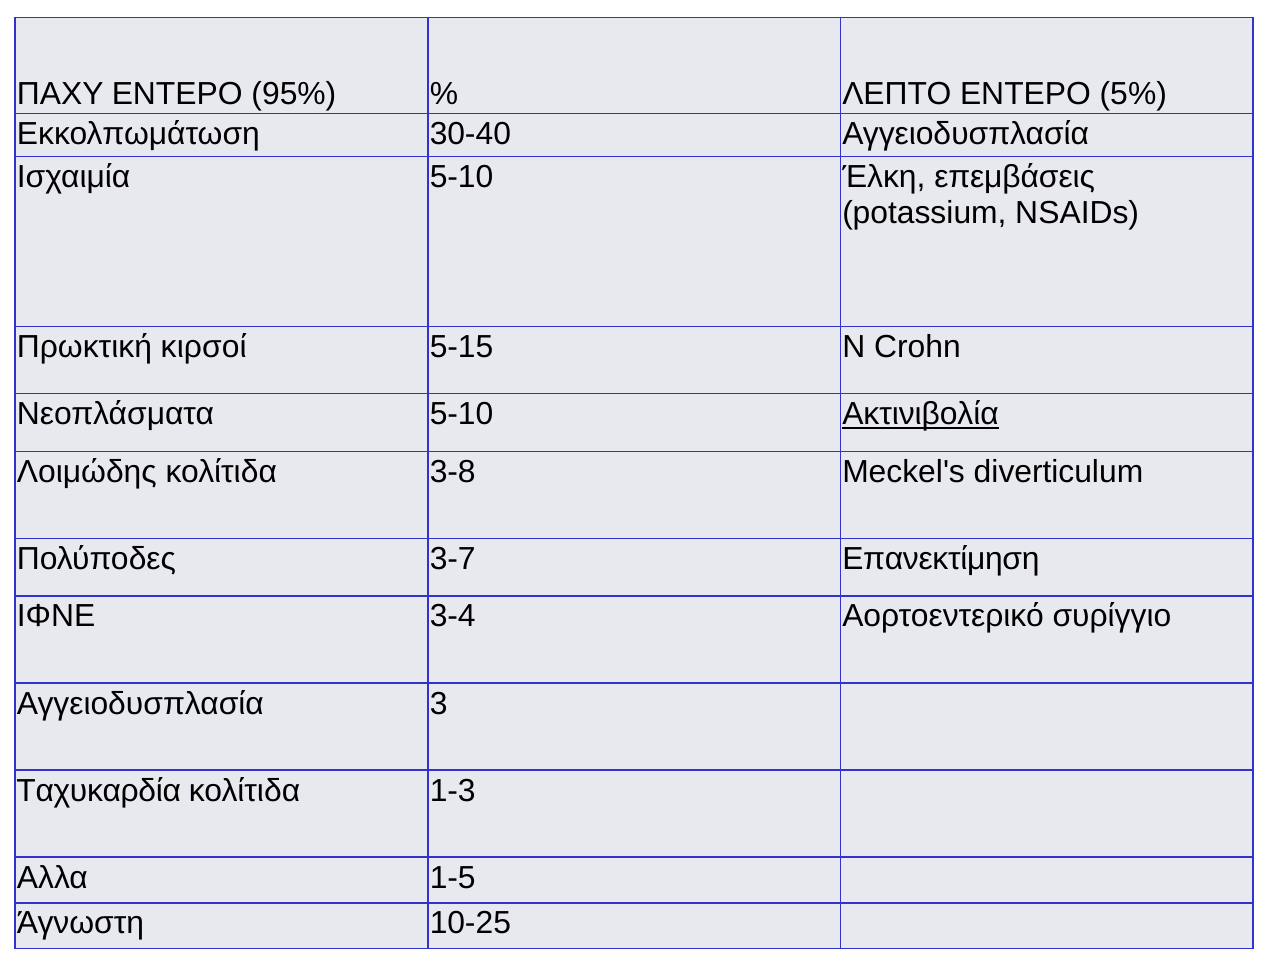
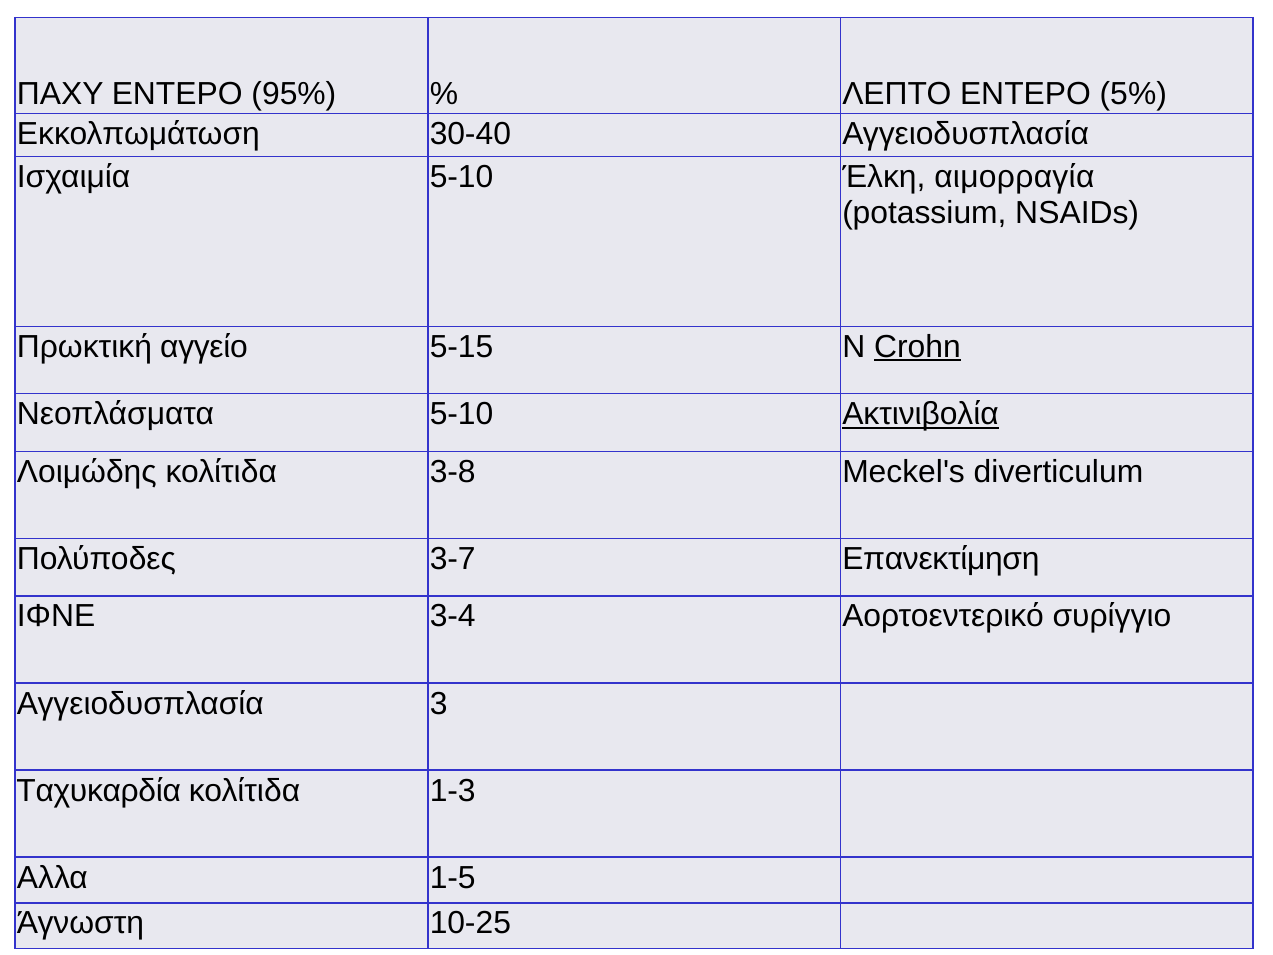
Έλκη επεμβάσεις: επεμβάσεις -> αιμορραγία (1014, 177)
κιρσοί: κιρσοί -> αγγείο (204, 347)
Crohn underline: none -> present (917, 347)
